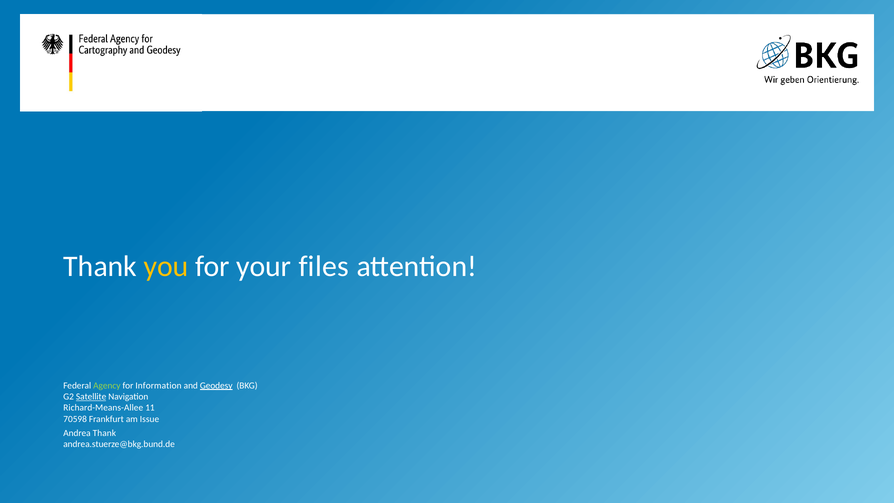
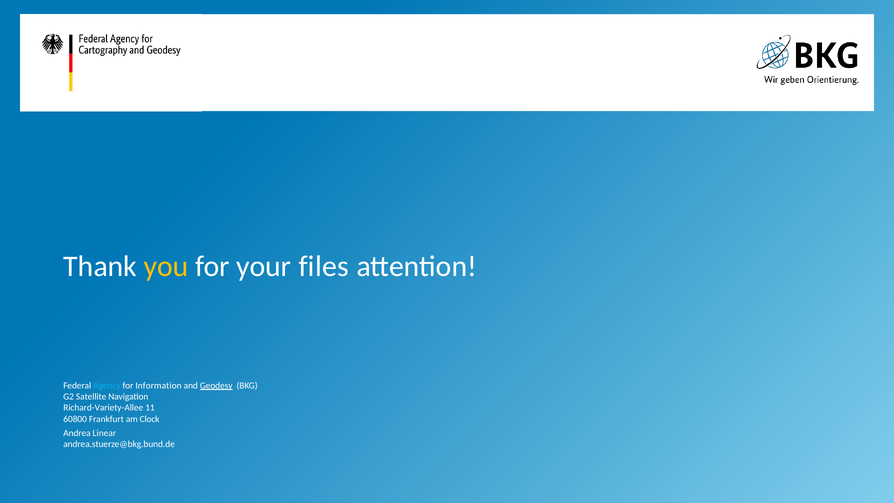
Agency colour: light green -> light blue (107, 385)
Satellite underline: present -> none (91, 397)
Richard-Means-Allee: Richard-Means-Allee -> Richard-Variety-Allee (103, 408)
70598: 70598 -> 60800 (75, 419)
Issue: Issue -> Clock (150, 419)
Andrea Thank: Thank -> Linear (104, 433)
